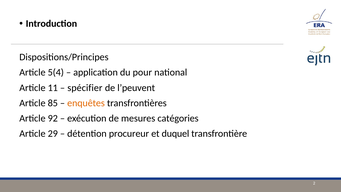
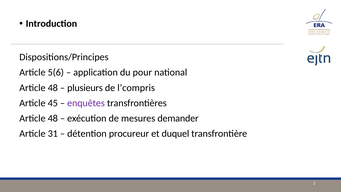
5(4: 5(4 -> 5(6 (56, 72)
11: 11 -> 48 (53, 88)
spécifier: spécifier -> plusieurs (85, 88)
l’peuvent: l’peuvent -> l’compris (136, 88)
85: 85 -> 45 (53, 103)
enquêtes colour: orange -> purple (86, 103)
92: 92 -> 48 (53, 118)
catégories: catégories -> demander (178, 118)
29: 29 -> 31 (53, 134)
